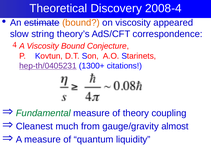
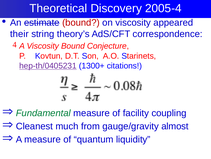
2008-4: 2008-4 -> 2005-4 (163, 8)
bound colour: orange -> red (81, 22)
slow: slow -> their (19, 34)
theory: theory -> facility (136, 113)
